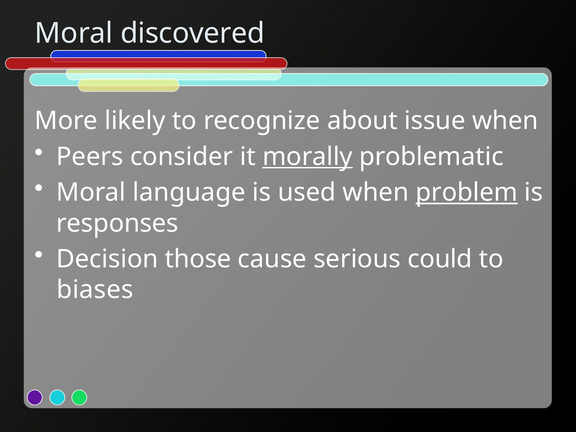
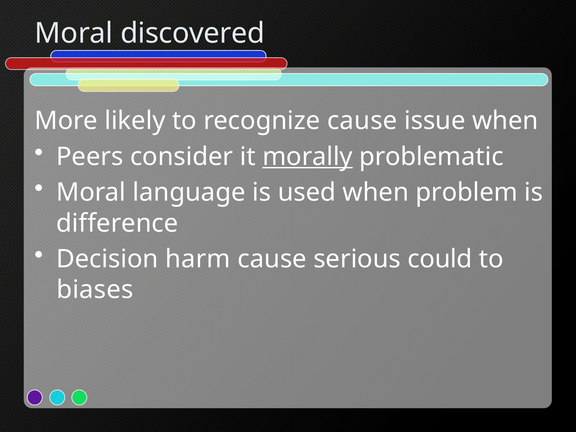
recognize about: about -> cause (362, 121)
problem underline: present -> none (467, 193)
responses: responses -> difference (117, 223)
those: those -> harm (198, 259)
